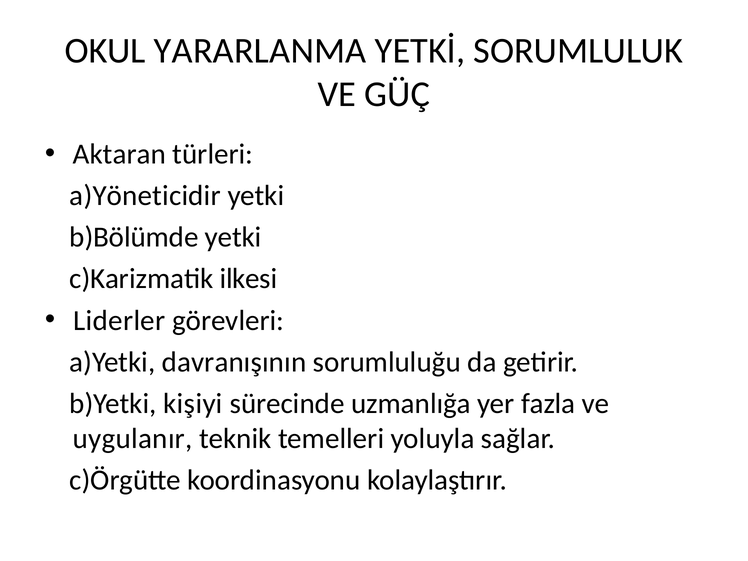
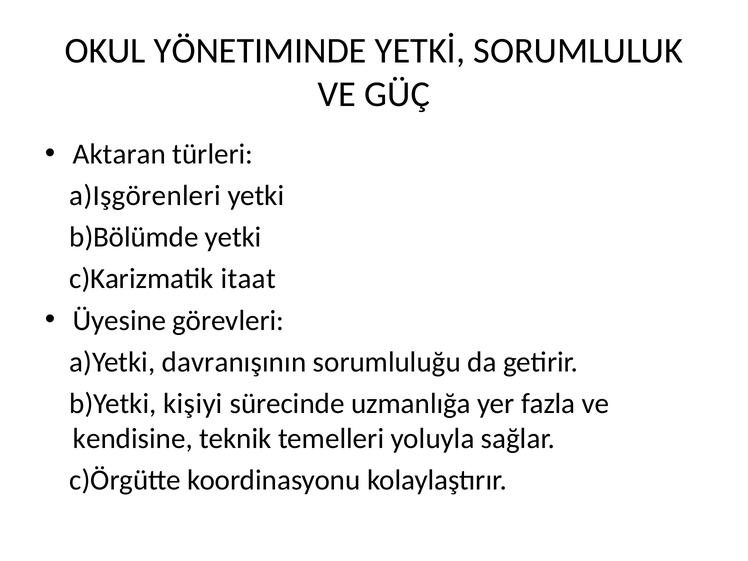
YARARLANMA: YARARLANMA -> YÖNETIMINDE (260, 51)
a)Yöneticidir: a)Yöneticidir -> a)Işgörenleri (145, 196)
ilkesi: ilkesi -> itaat (248, 279)
Liderler: Liderler -> Üyesine (120, 320)
uygulanır: uygulanır -> kendisine (133, 439)
